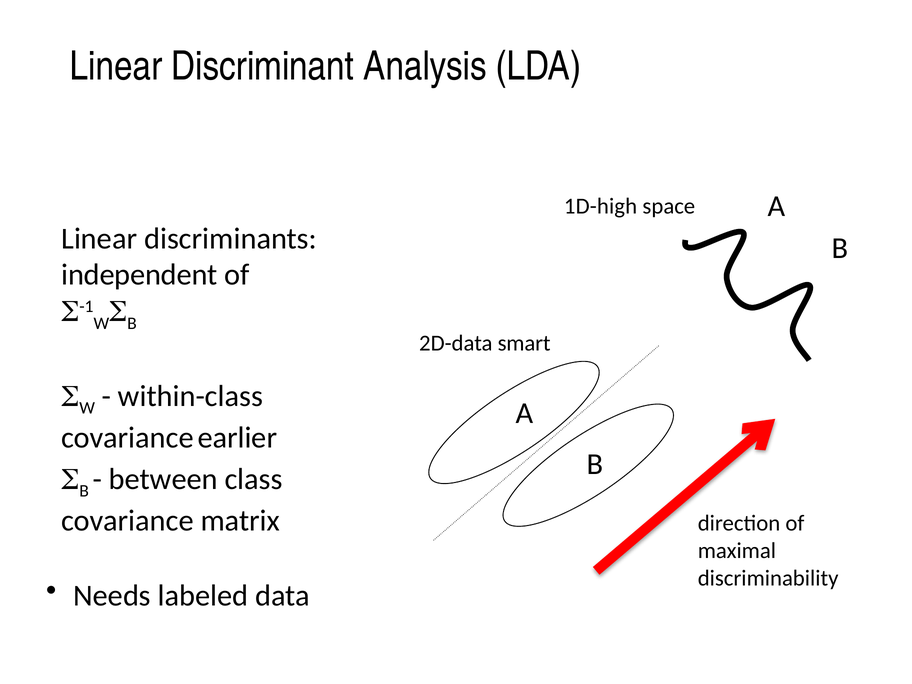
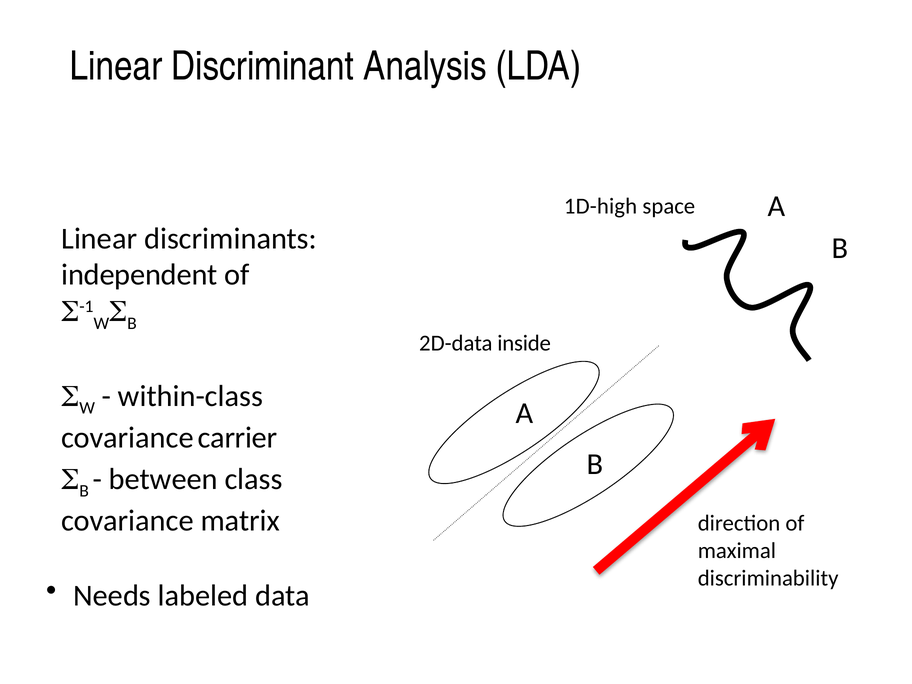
smart: smart -> inside (524, 343)
earlier: earlier -> carrier (237, 438)
